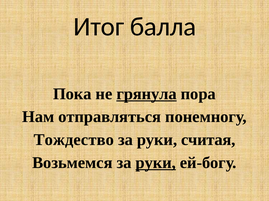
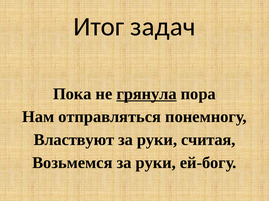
балла: балла -> задач (163, 27)
Тождество: Тождество -> Властвуют (74, 140)
руки underline: present -> none (156, 163)
